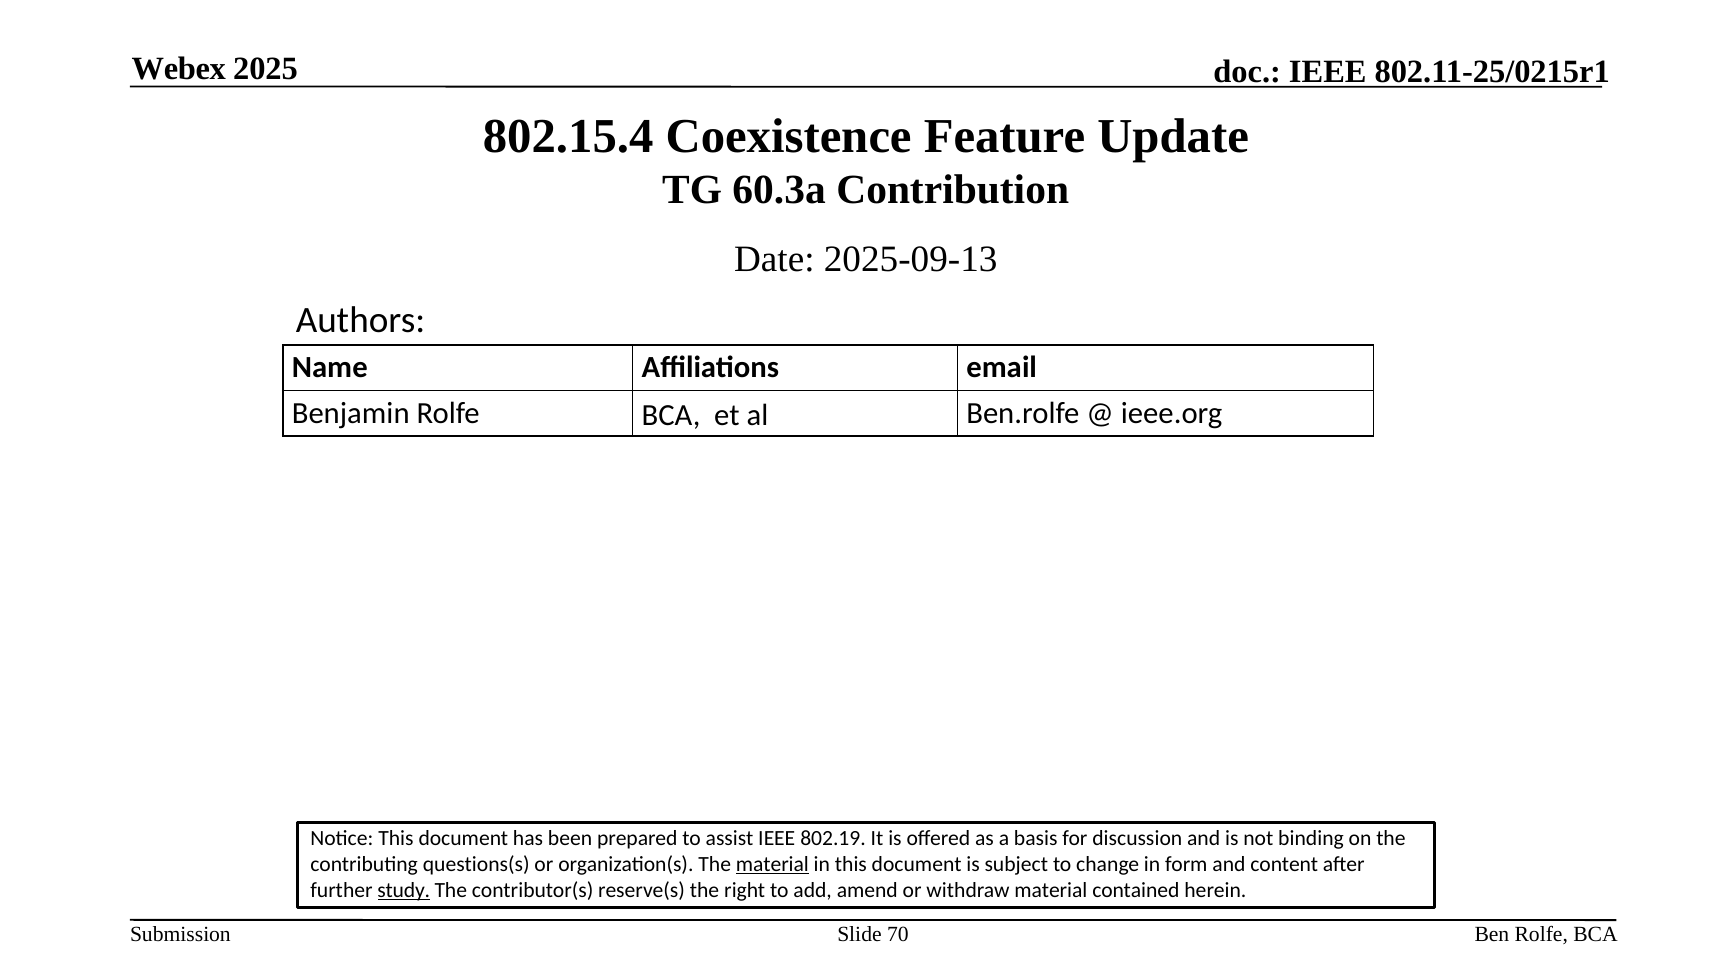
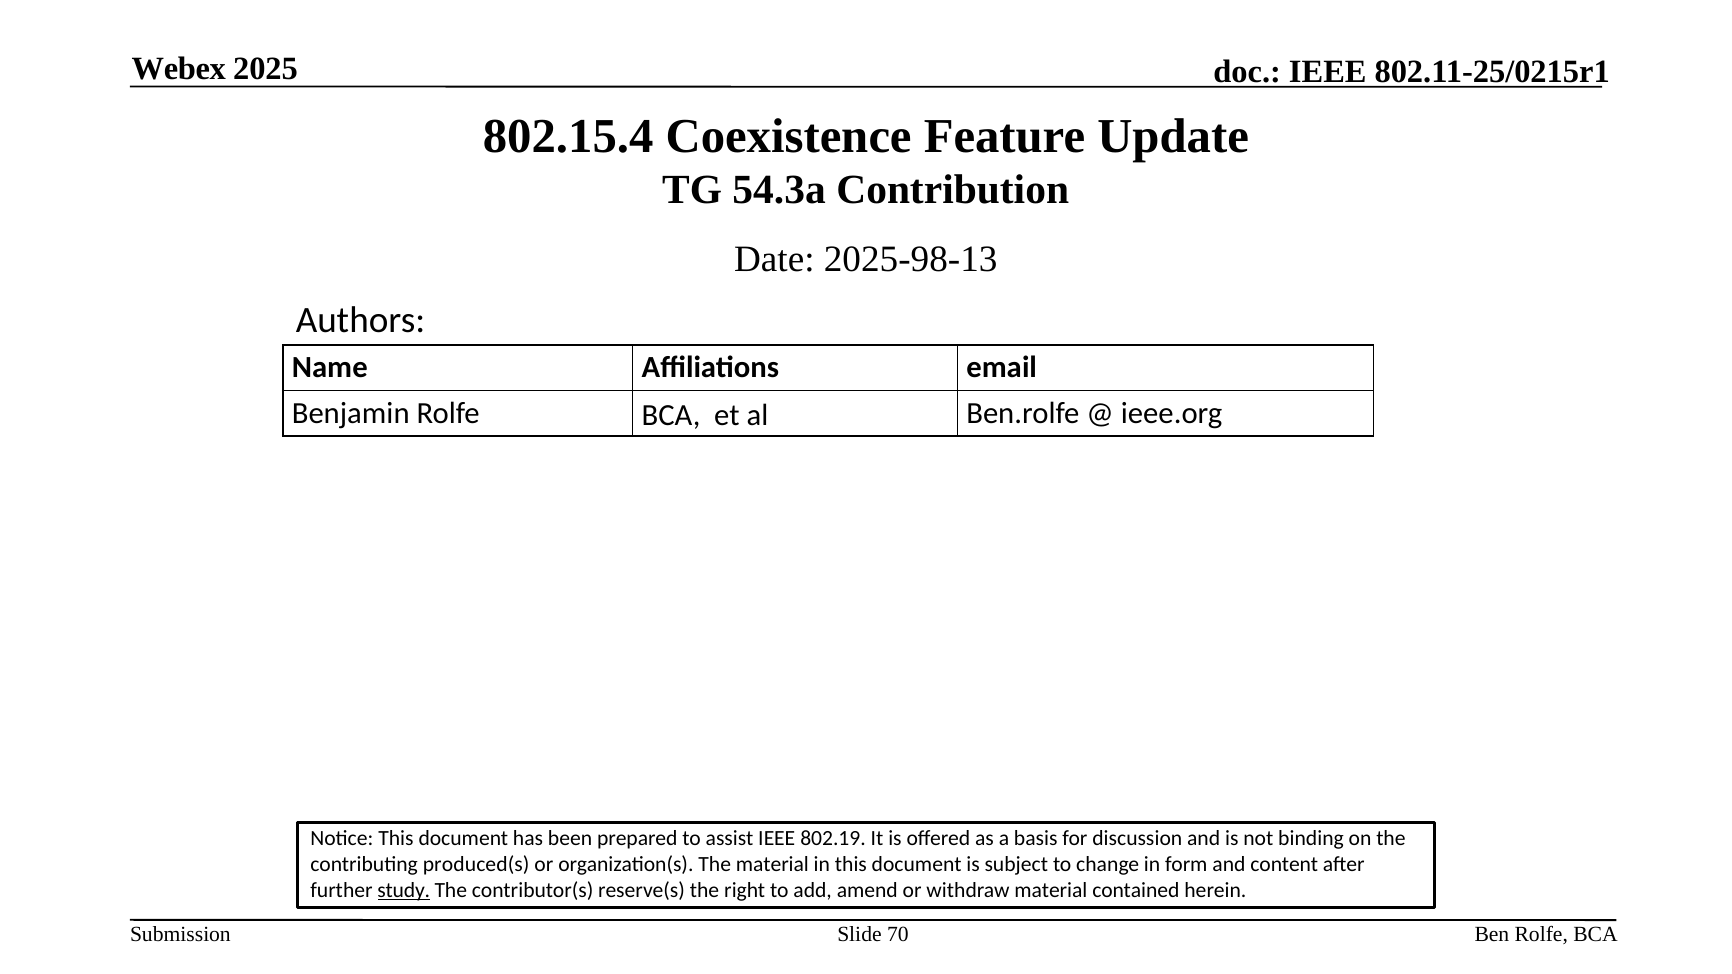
60.3a: 60.3a -> 54.3a (779, 190)
2025-09-13: 2025-09-13 -> 2025-98-13 (911, 259)
questions(s: questions(s -> produced(s (476, 864)
material underline: present -> none (772, 864)
